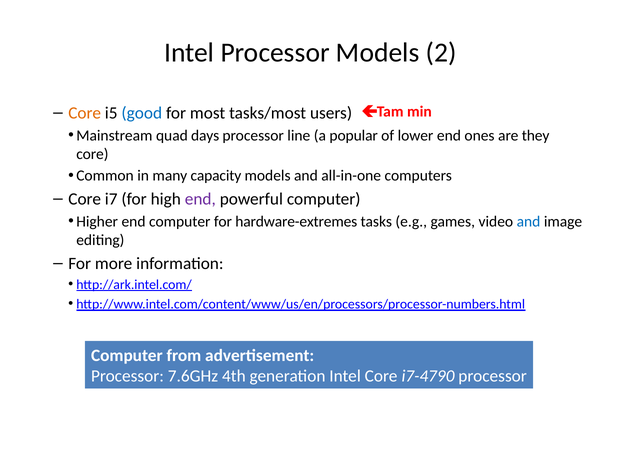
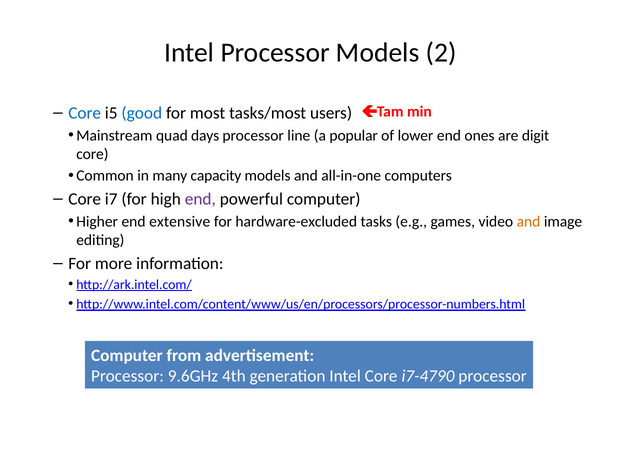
Core colour: orange -> blue (85, 113)
they: they -> digit (536, 136)
end computer: computer -> extensive (180, 222)
hardware-extremes: hardware-extremes -> hardware-excluded (296, 222)
and colour: blue -> orange (529, 222)
7.6GHz: 7.6GHz -> 9.6GHz (193, 377)
